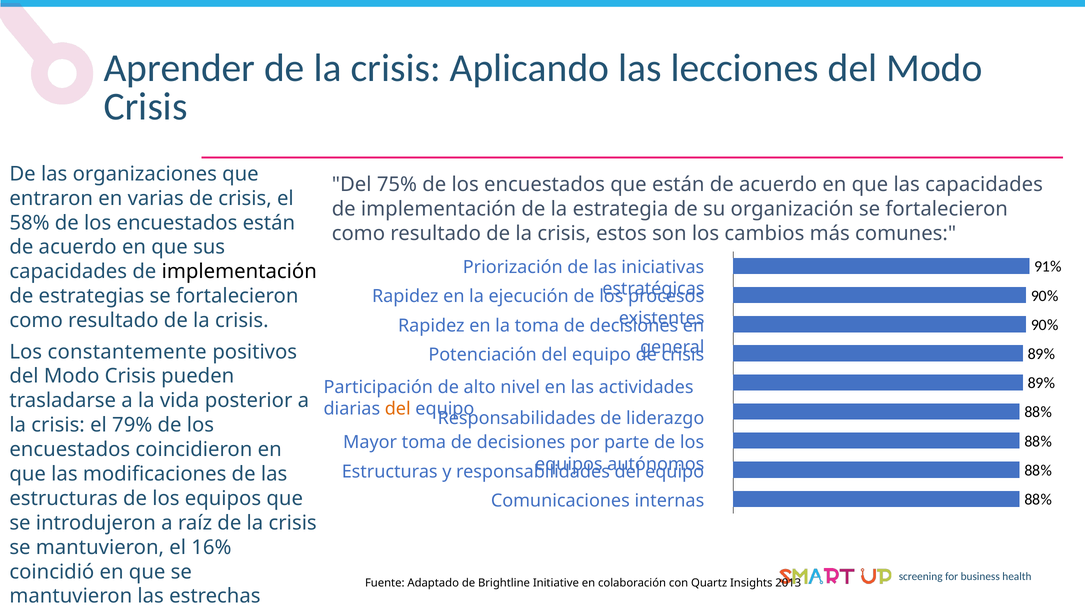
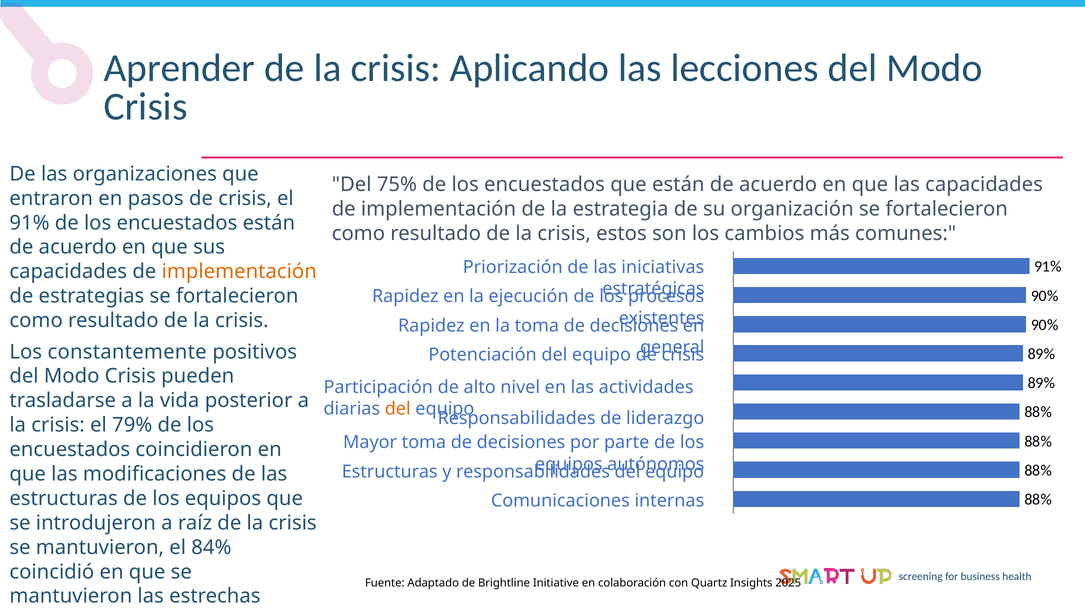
varias: varias -> pasos (156, 198)
58%: 58% -> 91% (30, 223)
implementación colour: black -> orange (239, 271)
16%: 16% -> 84% (211, 547)
2013: 2013 -> 2025 (788, 582)
